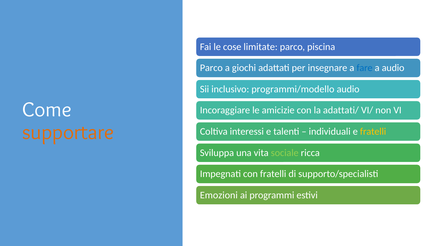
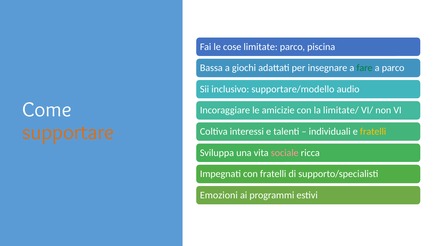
Parco: Parco -> Bassa (211, 68)
fare colour: blue -> green (365, 68)
a audio: audio -> parco (393, 68)
programmi/modello: programmi/modello -> supportare/modello (293, 89)
adattati/: adattati/ -> limitate/ (341, 110)
sociale colour: light green -> pink (285, 153)
